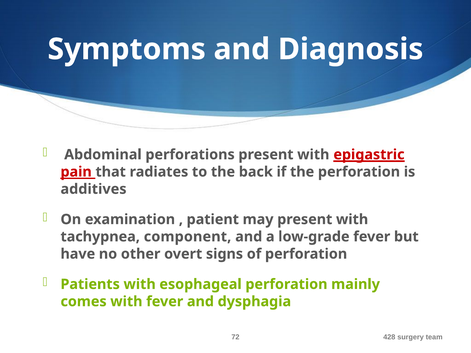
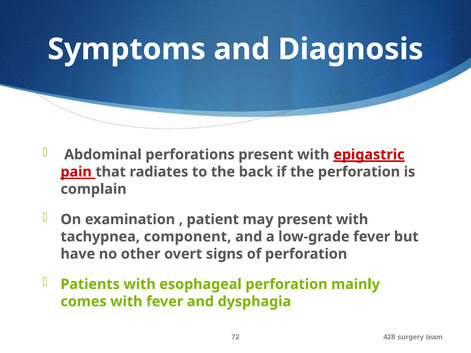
additives: additives -> complain (94, 189)
